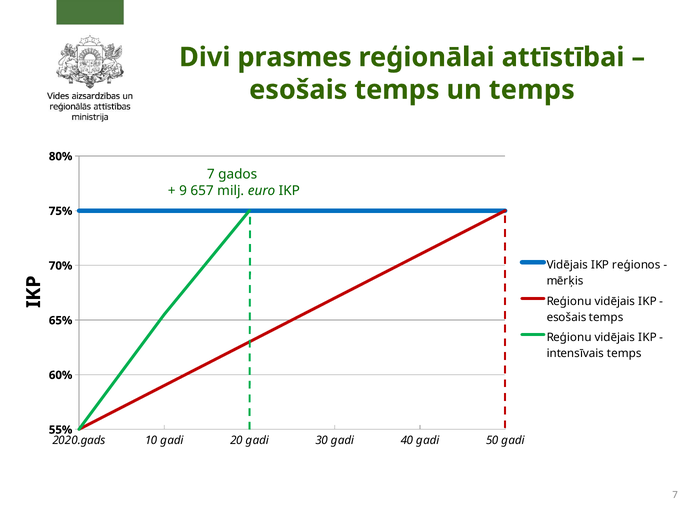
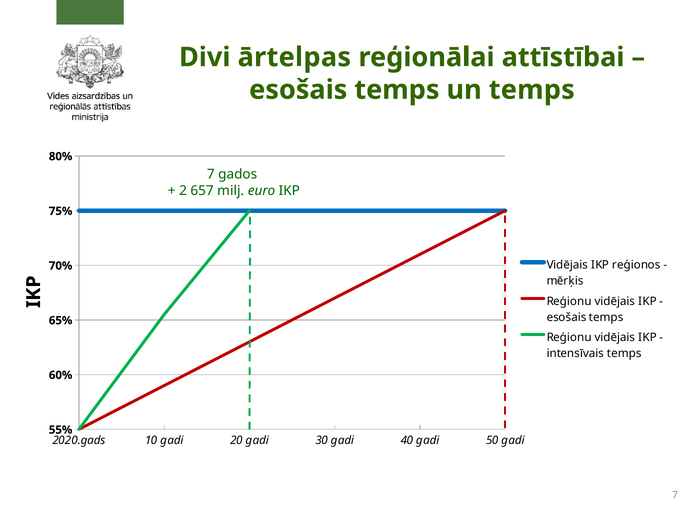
prasmes: prasmes -> ārtelpas (294, 57)
9: 9 -> 2 (183, 190)
